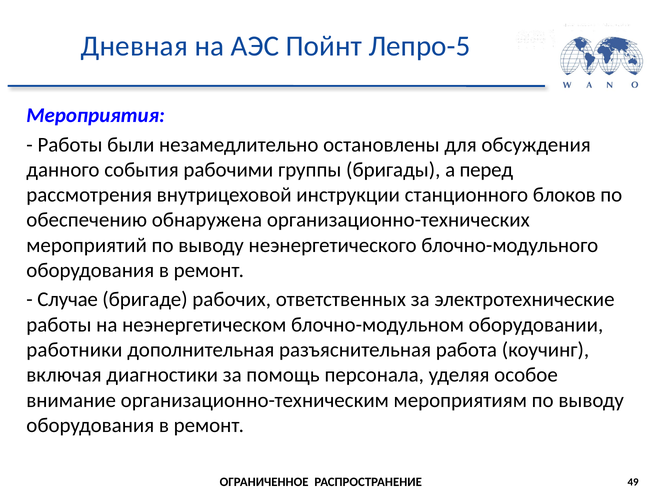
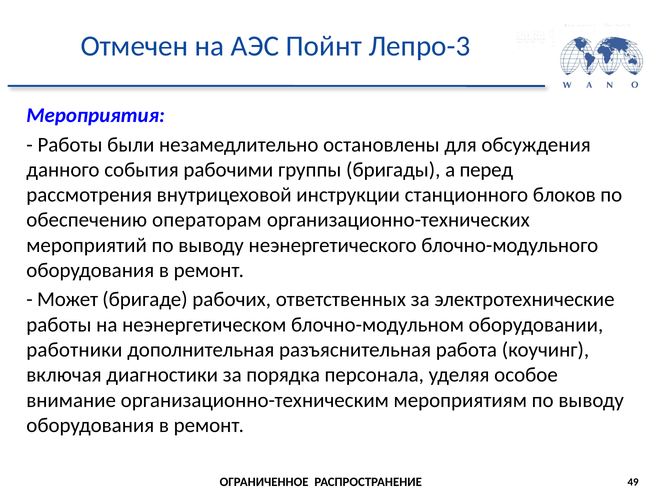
Дневная: Дневная -> Отмечен (134, 46)
Лепро-5: Лепро-5 -> Лепро-3 (419, 46)
обнаружена: обнаружена -> операторам (207, 220)
Случае: Случае -> Может (68, 300)
помощь: помощь -> порядка (283, 375)
